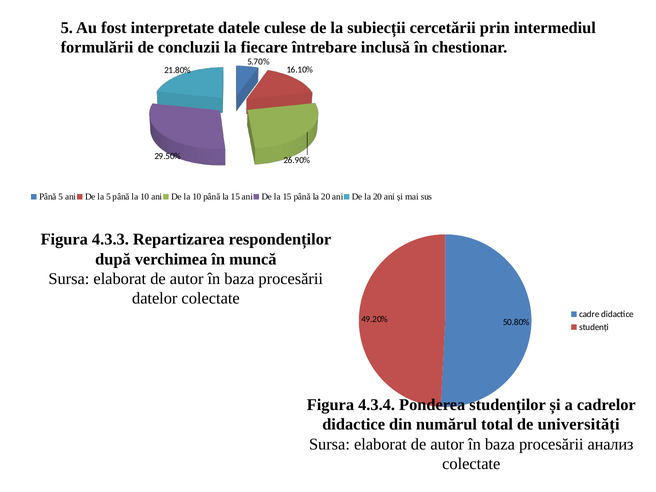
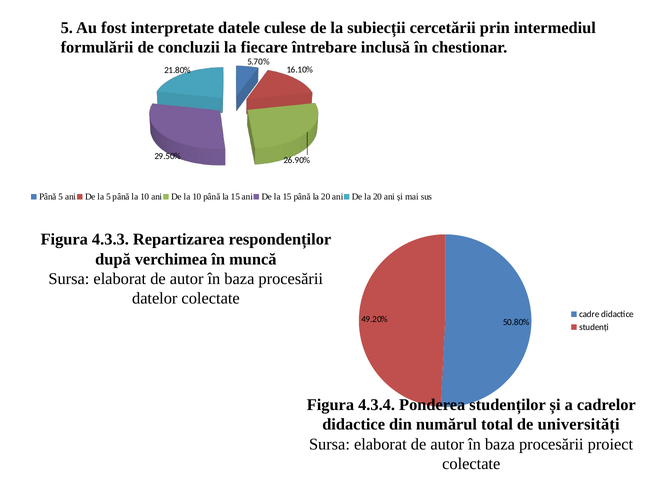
анализ: анализ -> proiect (610, 444)
